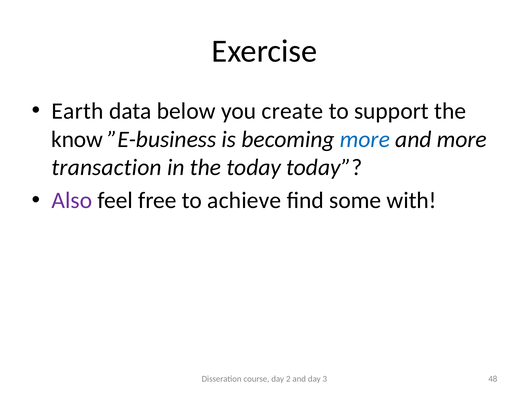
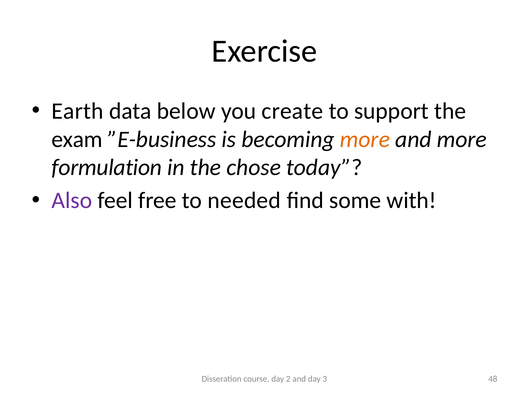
know: know -> exam (77, 139)
more colour: blue -> orange (365, 139)
transaction: transaction -> formulation (107, 167)
the today: today -> chose (254, 167)
achieve: achieve -> needed (244, 200)
